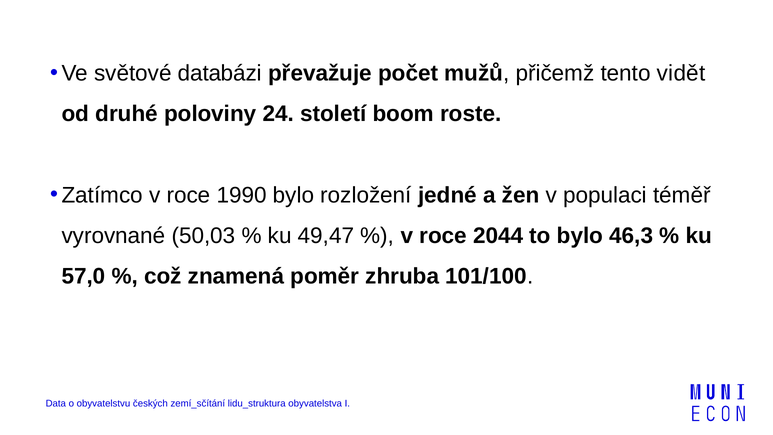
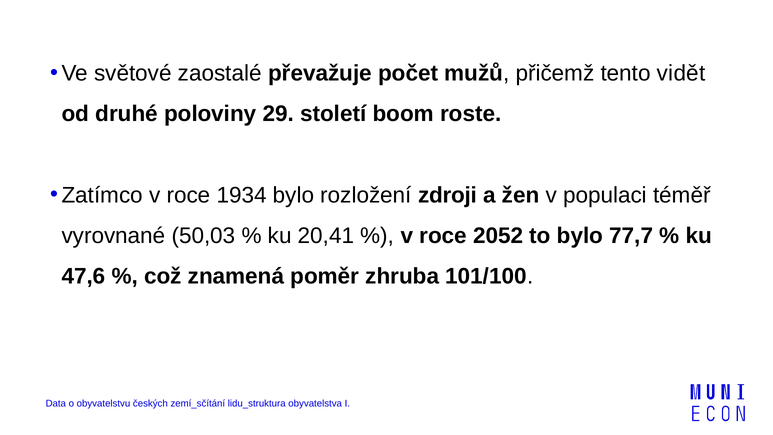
databázi: databázi -> zaostalé (220, 73)
24: 24 -> 29 (278, 114)
1990: 1990 -> 1934 (242, 195)
jedné: jedné -> zdroji (448, 195)
49,47: 49,47 -> 20,41 (326, 236)
2044: 2044 -> 2052 (498, 236)
46,3: 46,3 -> 77,7 (631, 236)
57,0: 57,0 -> 47,6 (84, 276)
